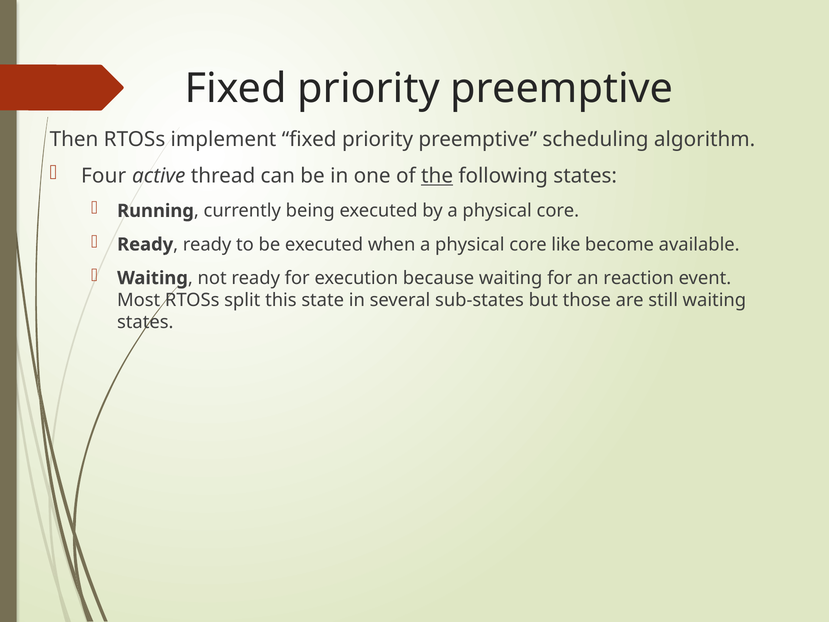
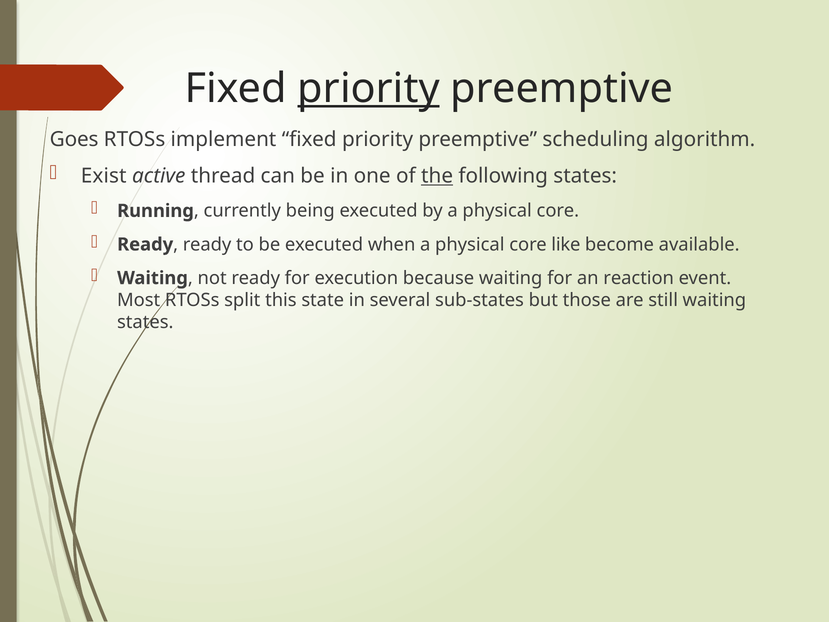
priority underline: none -> present (369, 89)
Then: Then -> Goes (74, 140)
Four: Four -> Exist (104, 176)
